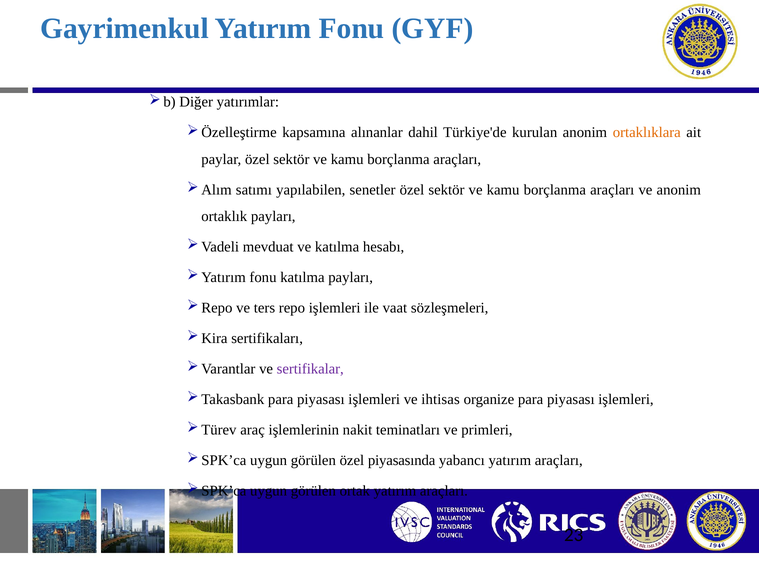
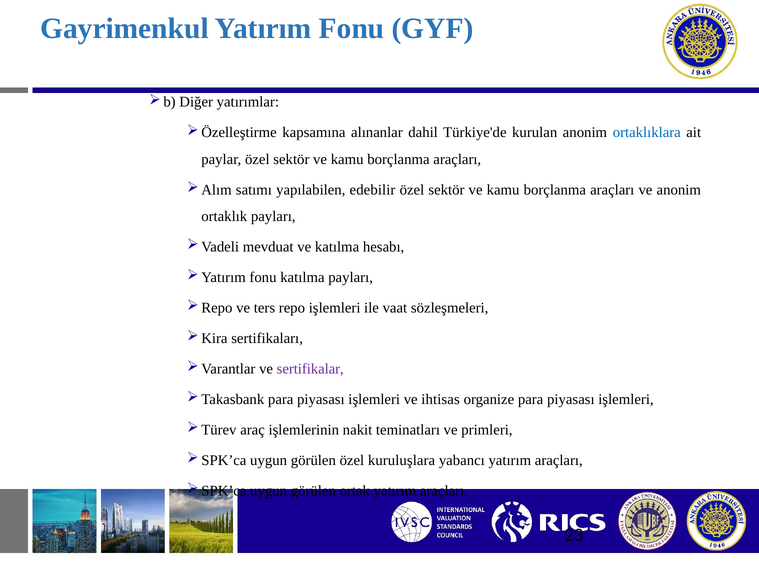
ortaklıklara colour: orange -> blue (647, 133)
senetler: senetler -> edebilir (373, 190)
piyasasında: piyasasında -> kuruluşlara (402, 460)
